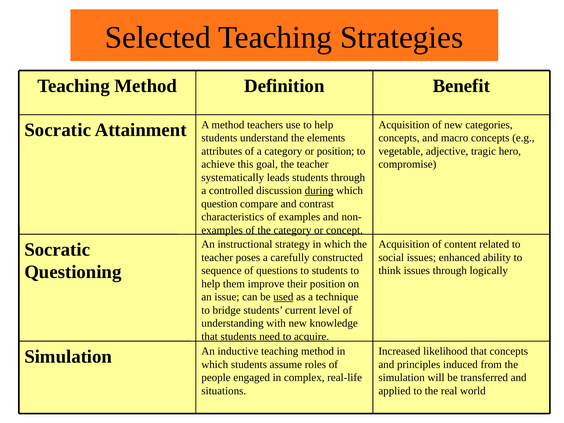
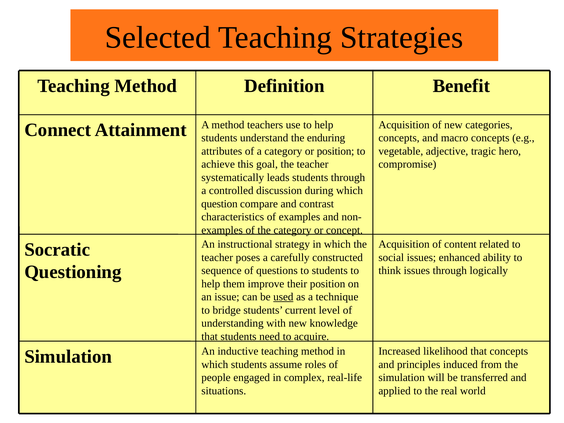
Socratic: Socratic -> Connect (58, 130)
elements: elements -> enduring (326, 138)
during underline: present -> none (319, 191)
